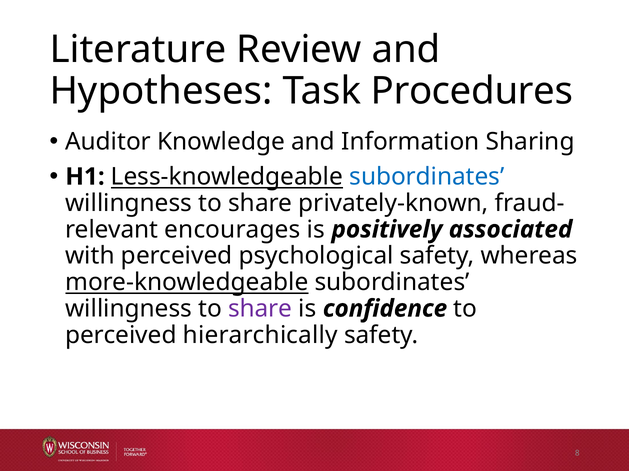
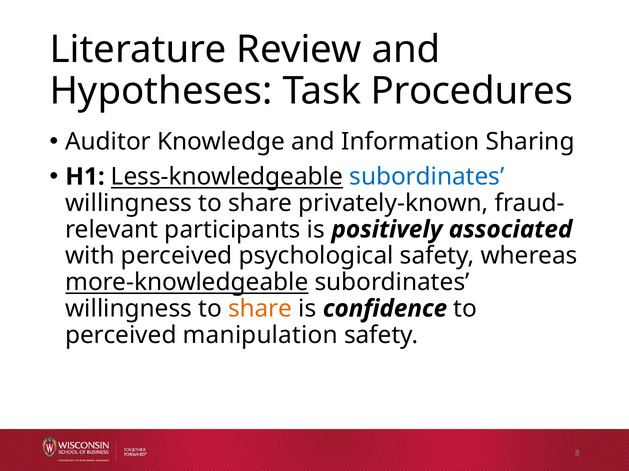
encourages: encourages -> participants (233, 230)
share colour: purple -> orange (260, 309)
hierarchically: hierarchically -> manipulation (260, 335)
